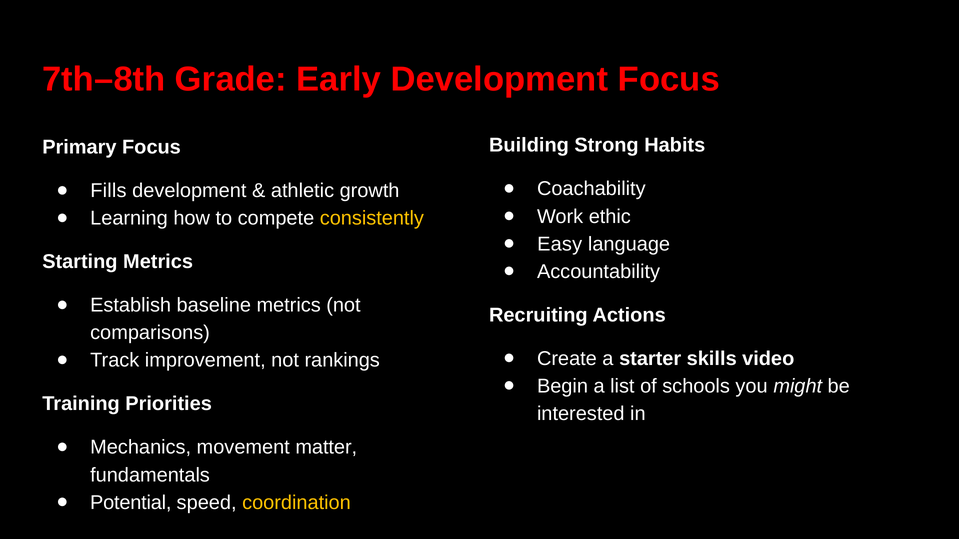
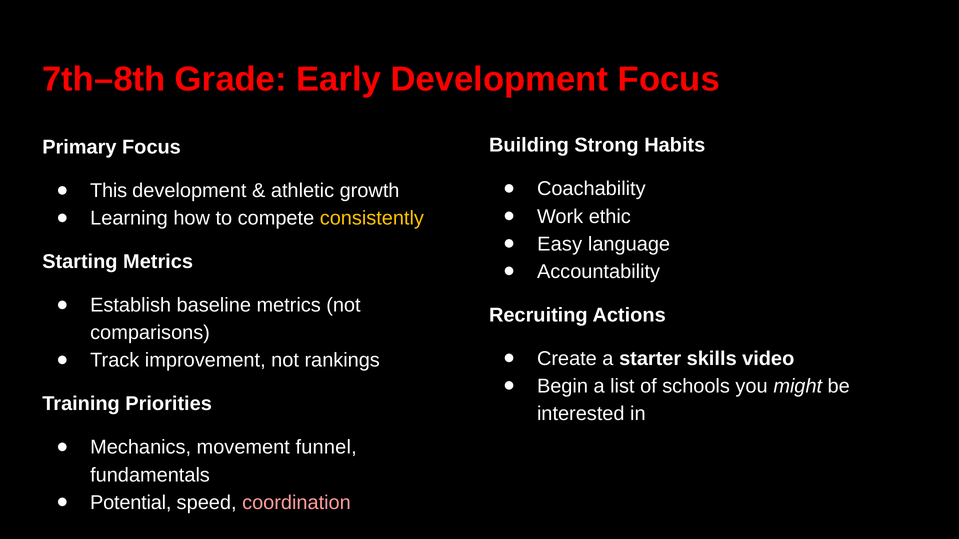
Fills: Fills -> This (109, 191)
matter: matter -> funnel (326, 448)
coordination colour: yellow -> pink (296, 503)
